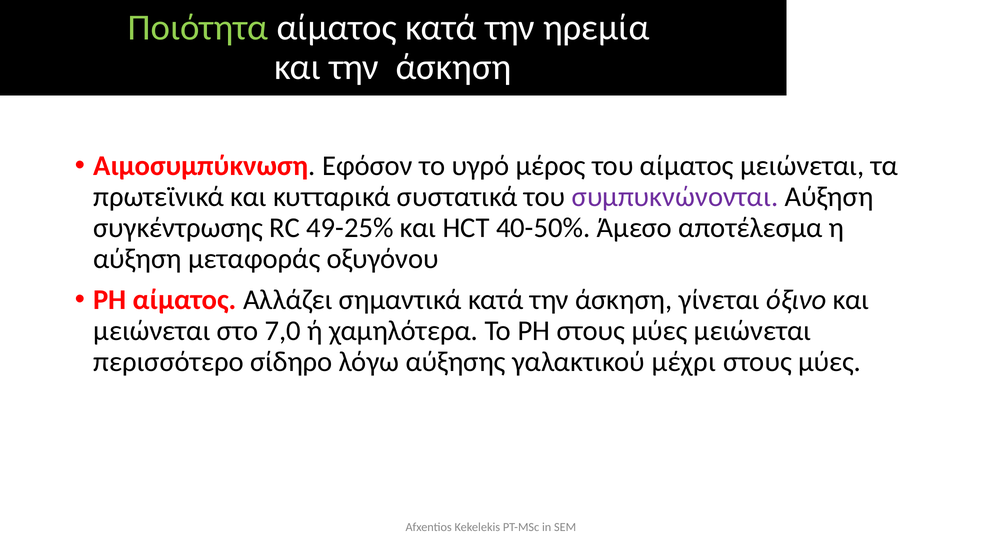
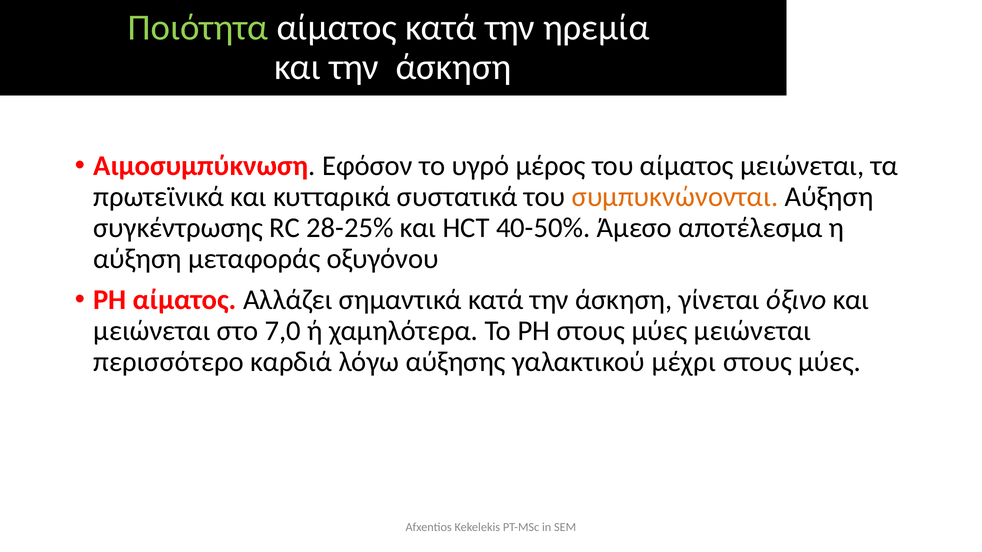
συμπυκνώνονται colour: purple -> orange (675, 197)
49-25%: 49-25% -> 28-25% (350, 228)
σίδηρο: σίδηρο -> καρδιά (291, 362)
